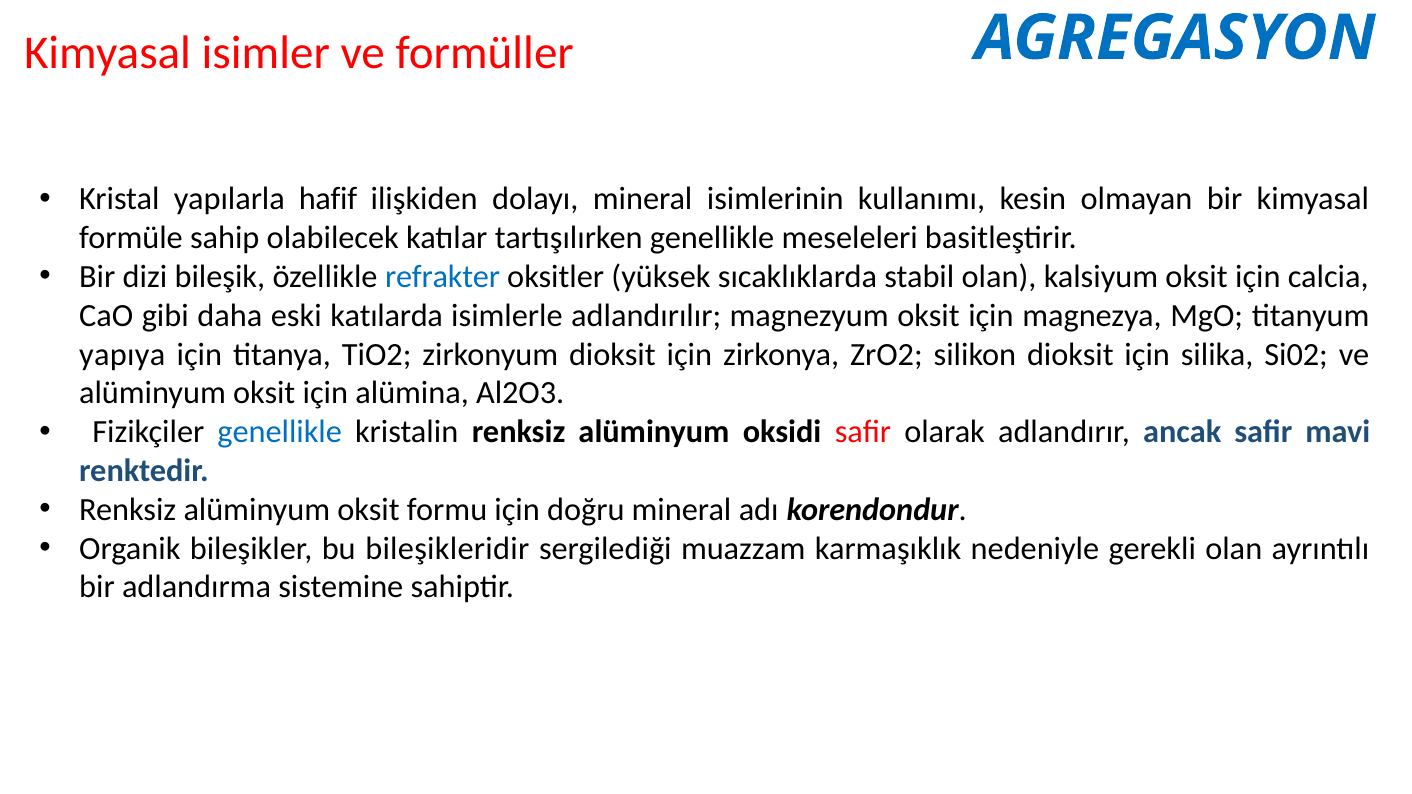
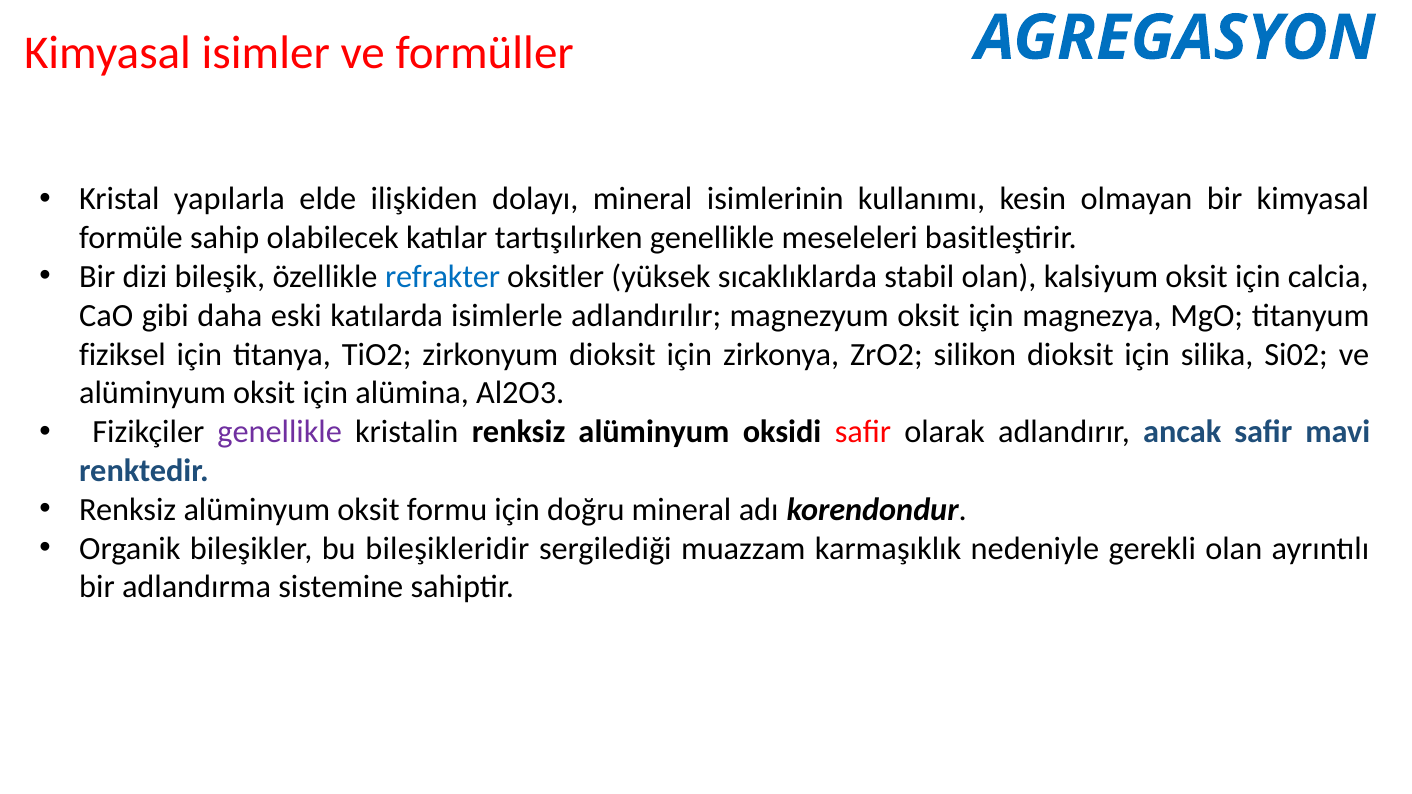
hafif: hafif -> elde (328, 199)
yapıya: yapıya -> fiziksel (123, 355)
genellikle colour: blue -> purple (280, 432)
